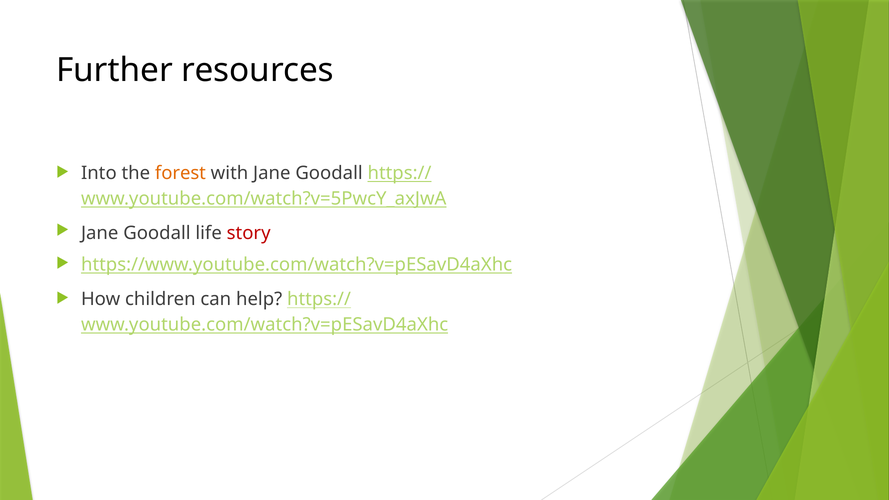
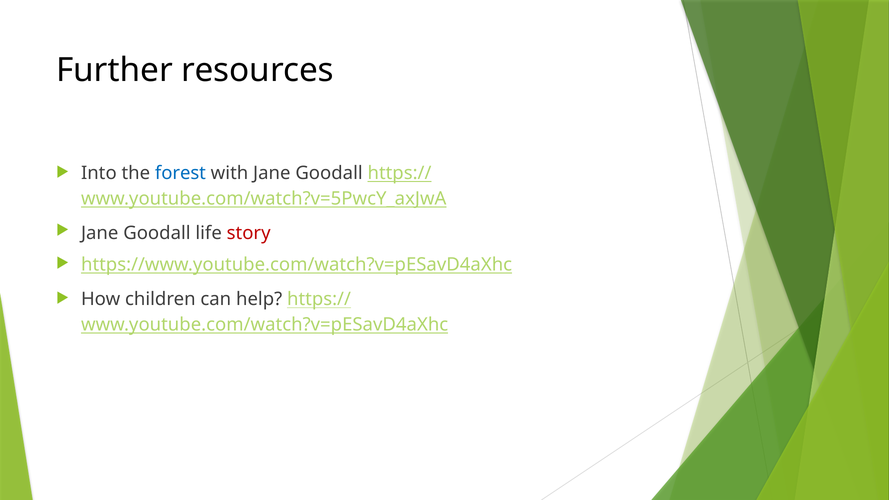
forest colour: orange -> blue (180, 173)
